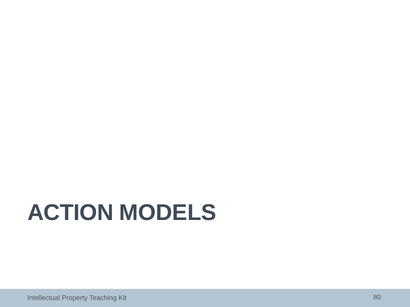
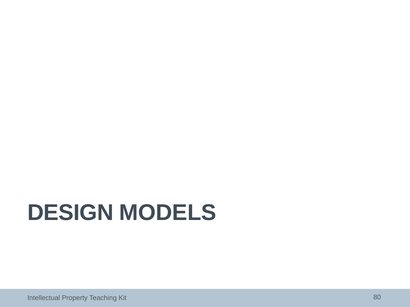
ACTION: ACTION -> DESIGN (70, 213)
